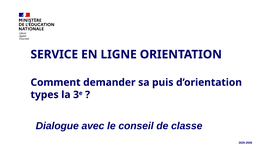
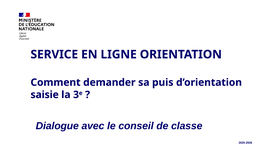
types: types -> saisie (45, 95)
